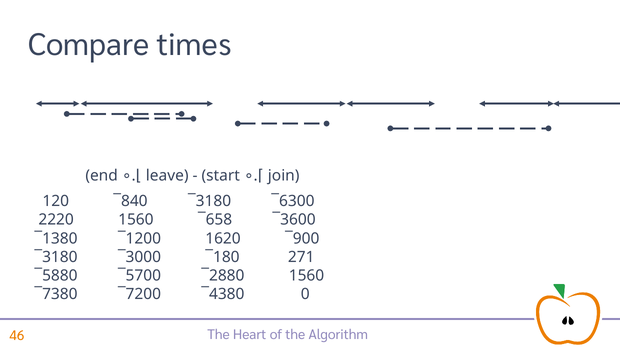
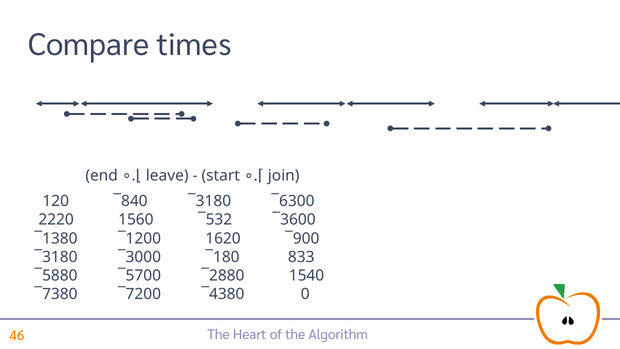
¯658: ¯658 -> ¯532 (215, 220)
271: 271 -> 833 (301, 257)
¯2880 1560: 1560 -> 1540 (306, 275)
